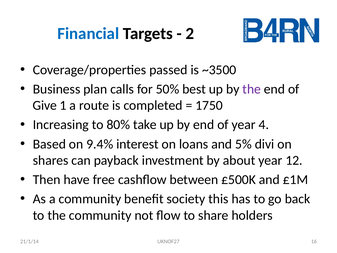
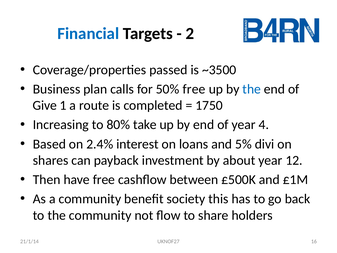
50% best: best -> free (194, 89)
the colour: purple -> blue (252, 89)
9.4%: 9.4% -> 2.4% (100, 144)
